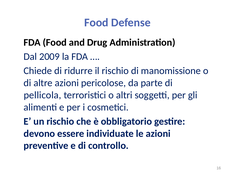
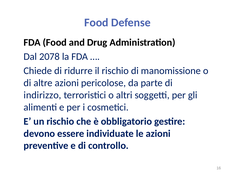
2009: 2009 -> 2078 (49, 57)
pellicola: pellicola -> indirizzo (42, 95)
